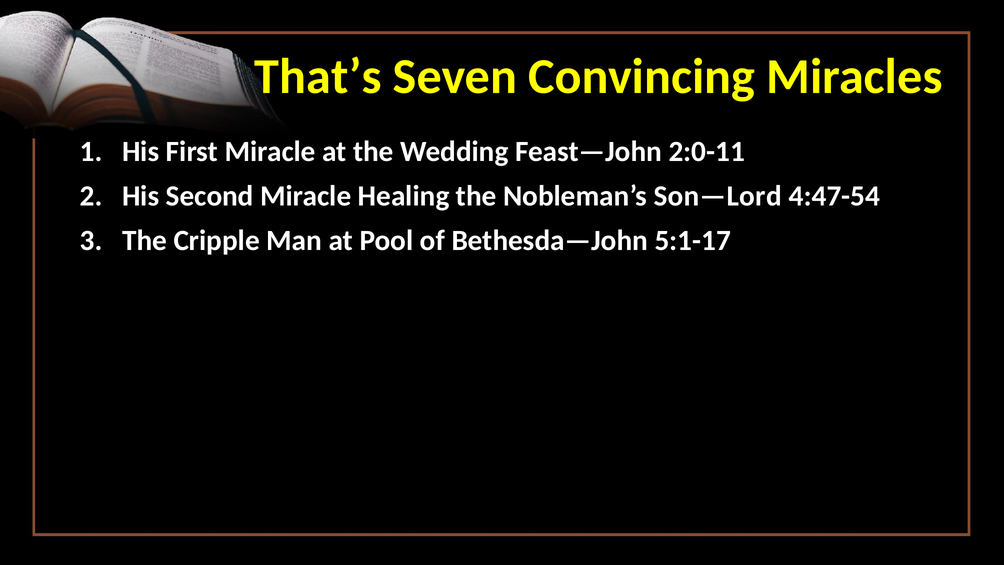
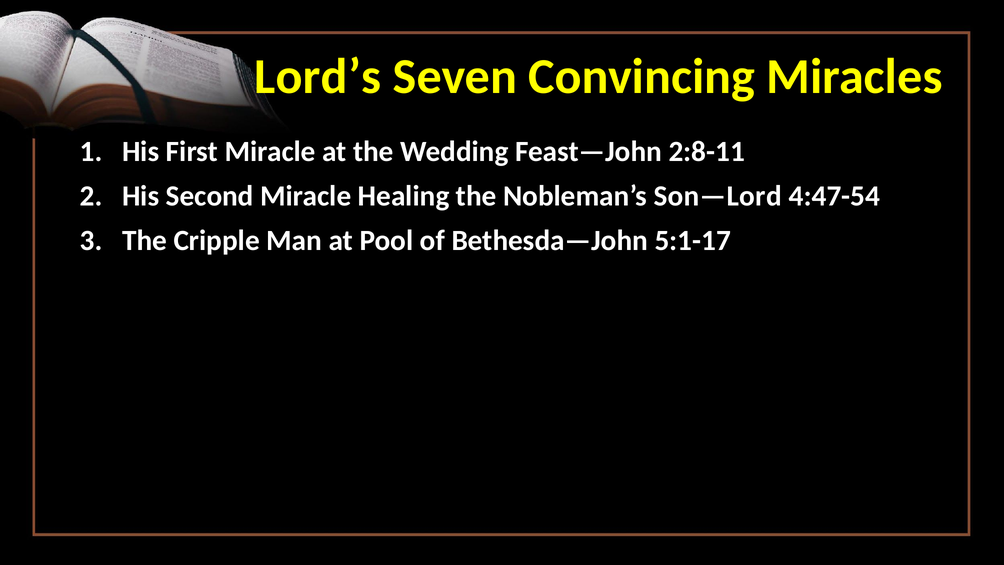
That’s: That’s -> Lord’s (318, 76)
2:0-11: 2:0-11 -> 2:8-11 (707, 151)
